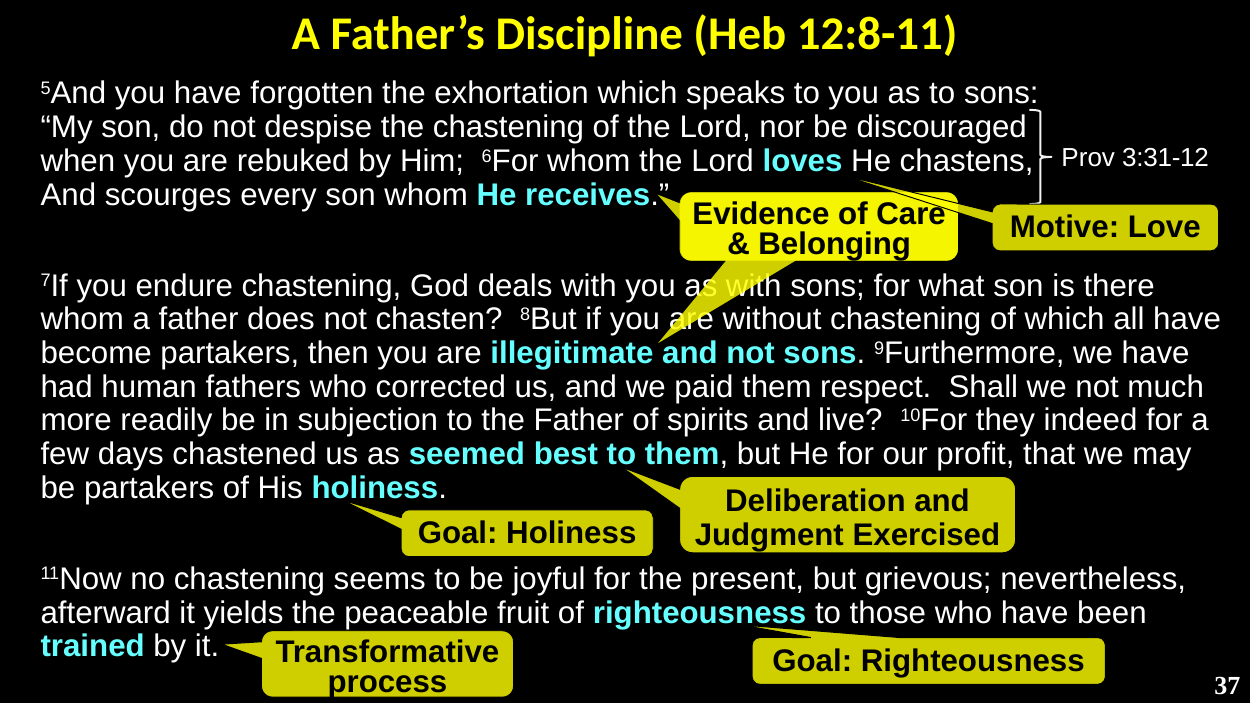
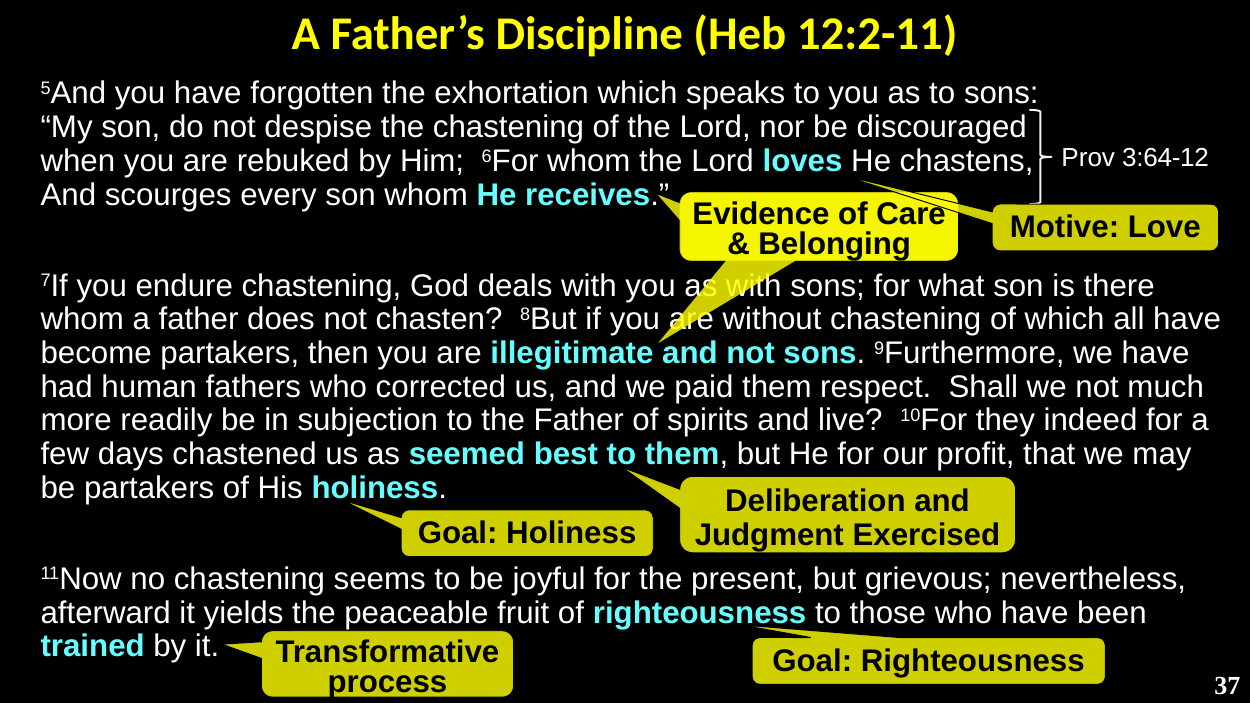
12:8-11: 12:8-11 -> 12:2-11 (877, 35)
3:31-12: 3:31-12 -> 3:64-12 (1166, 158)
